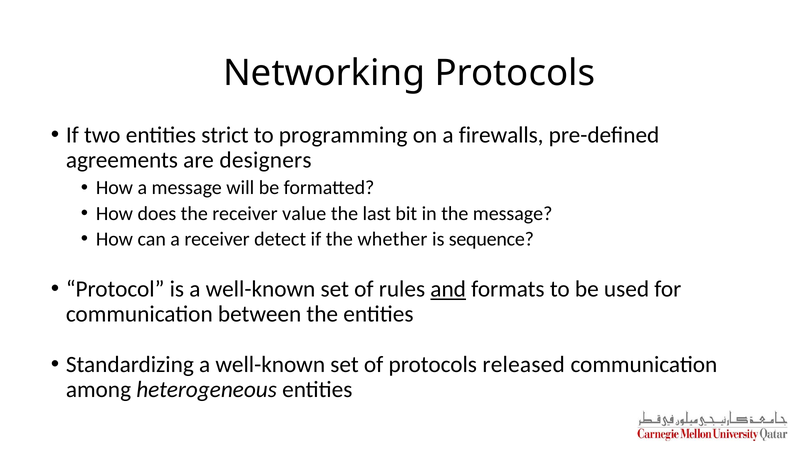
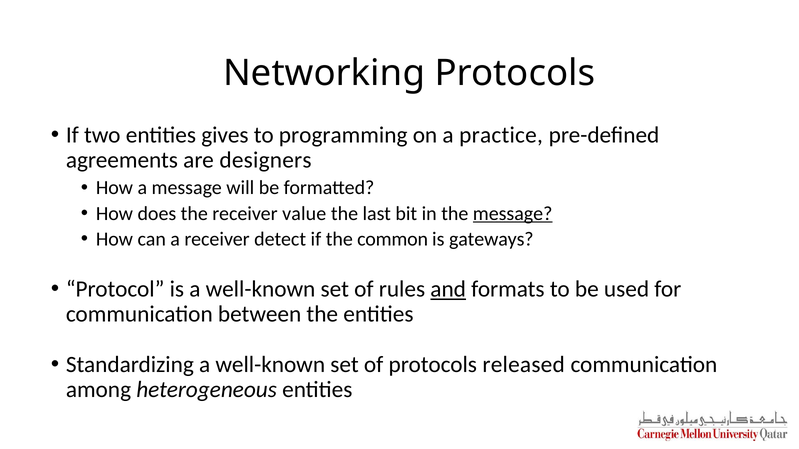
strict: strict -> gives (225, 135)
firewalls: firewalls -> practice (501, 135)
message underline: none -> present (513, 214)
whether: whether -> common (393, 239)
sequence: sequence -> gateways (491, 239)
